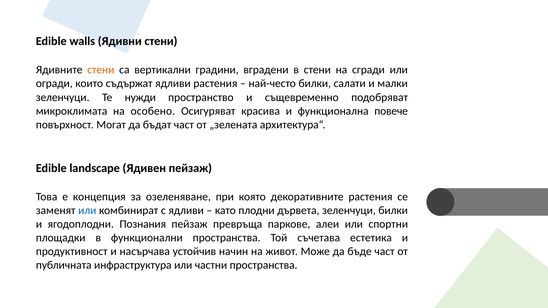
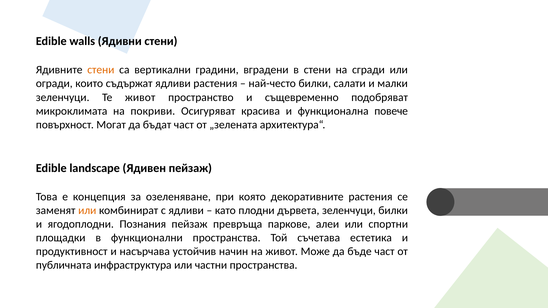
Те нужди: нужди -> живот (140, 97)
особено: особено -> покриви (153, 111)
или colour: blue -> orange (87, 211)
